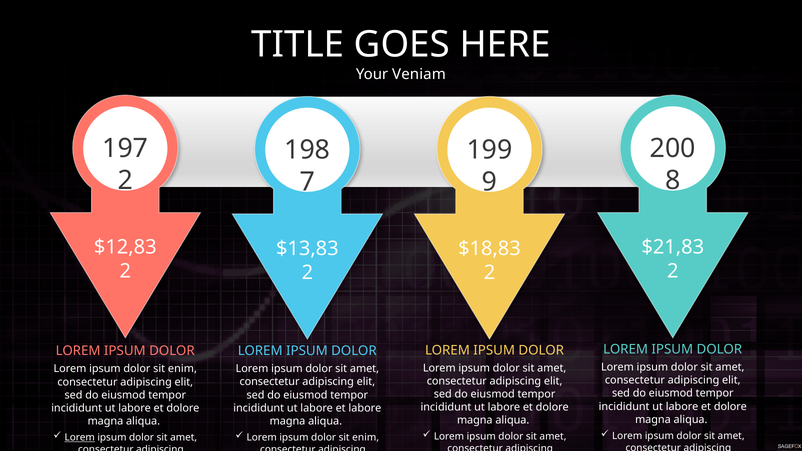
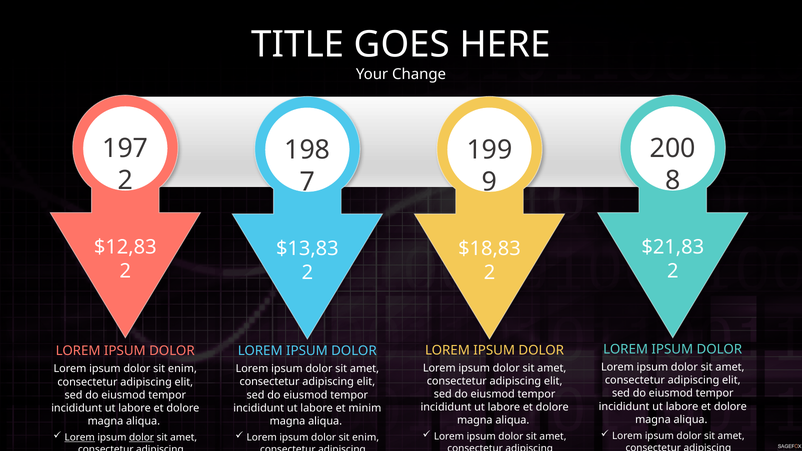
Veniam: Veniam -> Change (419, 74)
et labore: labore -> minim (365, 408)
dolor underline: none -> present (142, 438)
